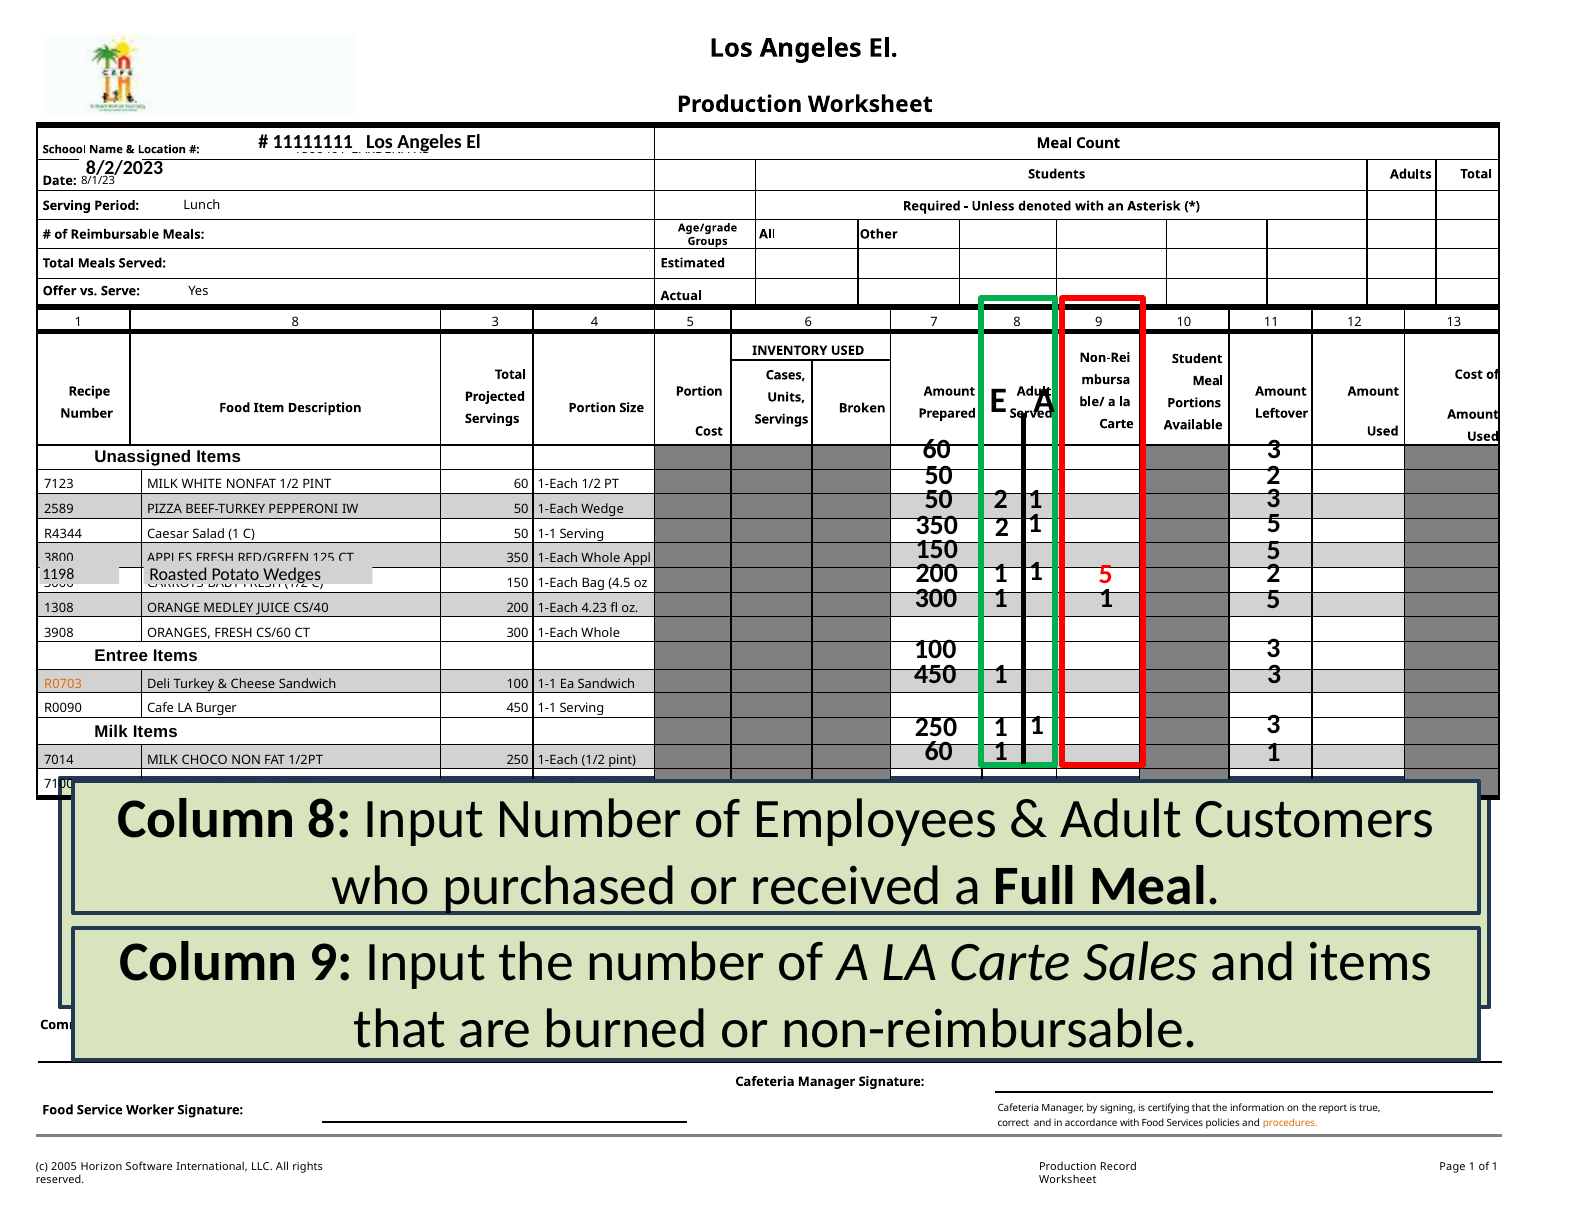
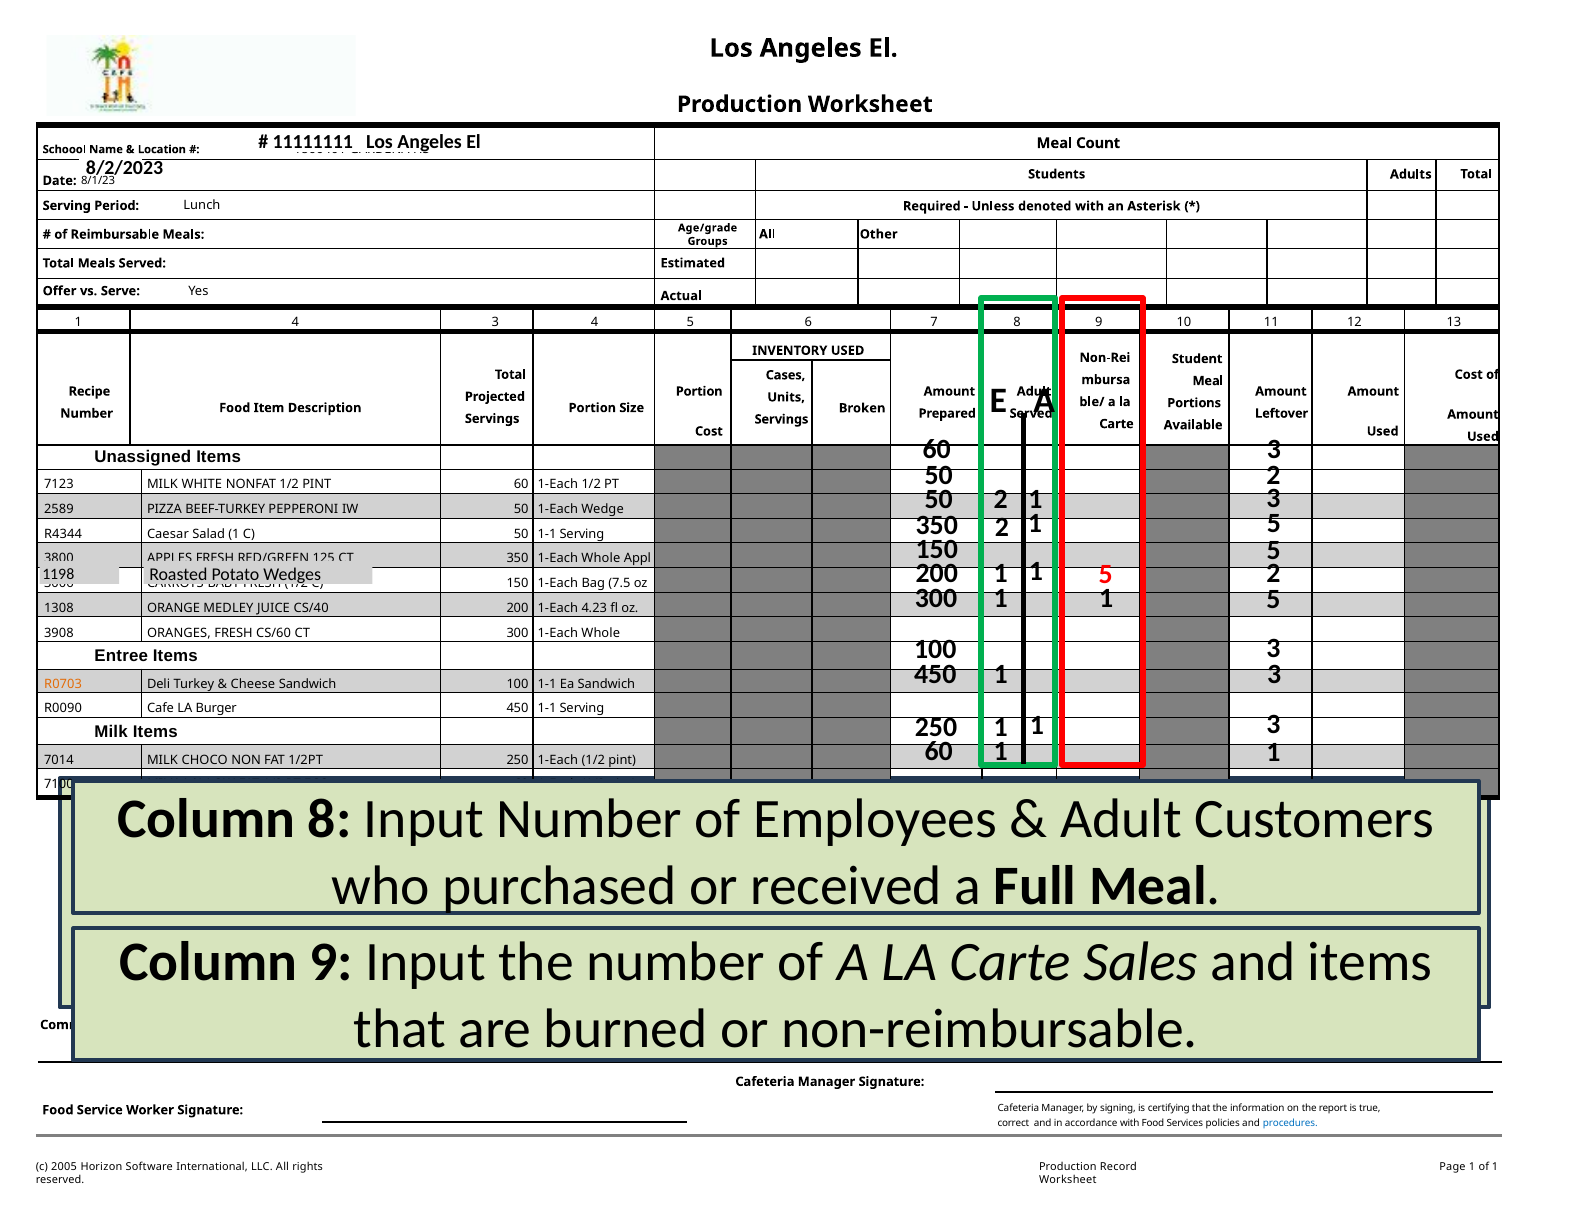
1 8: 8 -> 4 (295, 322)
4.5: 4.5 -> 7.5 (619, 584)
procedures colour: orange -> blue (1290, 1124)
